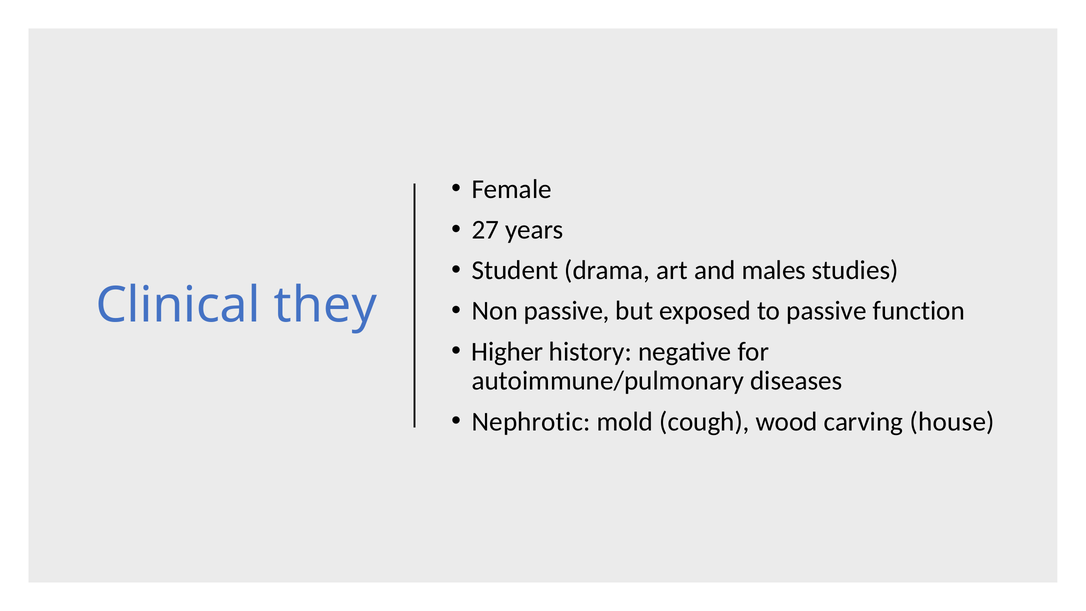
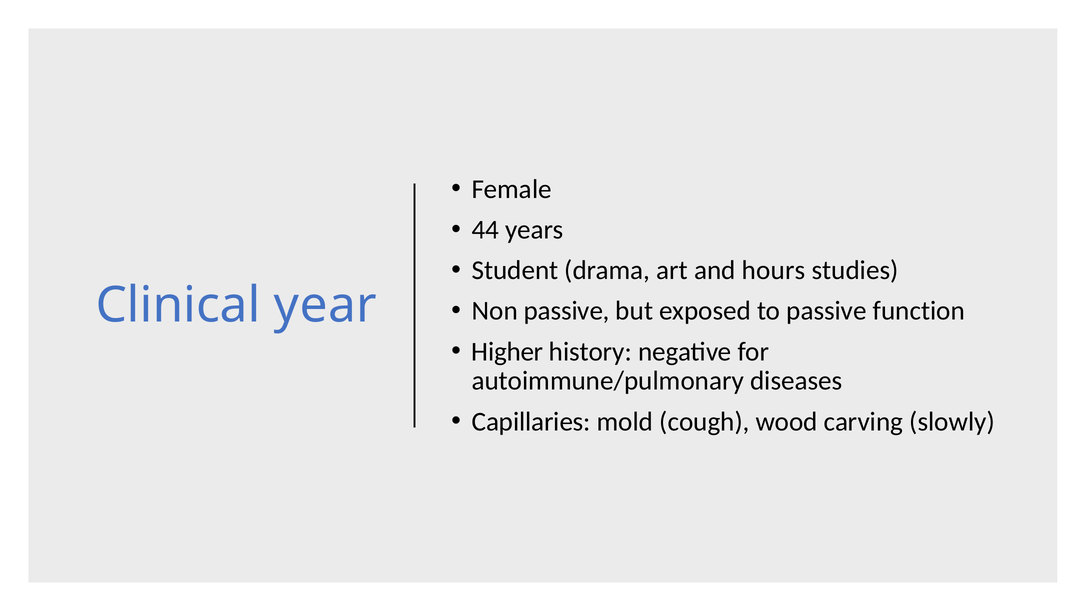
27: 27 -> 44 (485, 230)
males: males -> hours (774, 270)
they: they -> year (325, 305)
Nephrotic: Nephrotic -> Capillaries (531, 421)
house: house -> slowly (952, 421)
